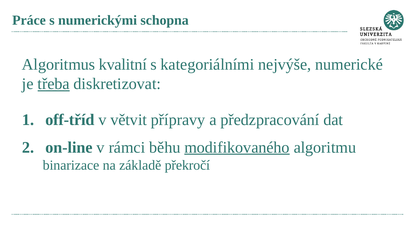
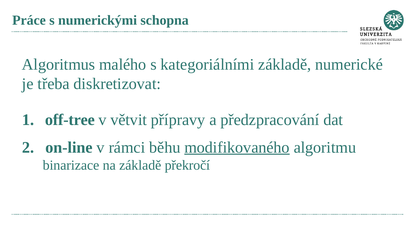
kvalitní: kvalitní -> malého (123, 64)
kategoriálními nejvýše: nejvýše -> základě (285, 64)
třeba underline: present -> none (54, 84)
off-tříd: off-tříd -> off-tree (70, 120)
